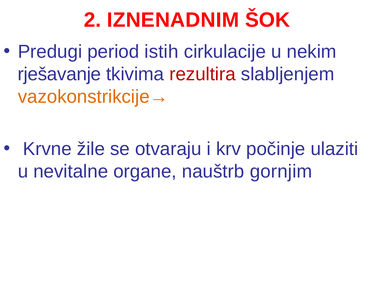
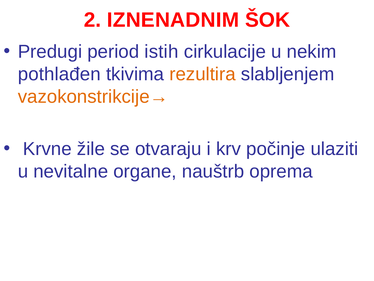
rješavanje: rješavanje -> pothlađen (59, 74)
rezultira colour: red -> orange (203, 74)
gornjim: gornjim -> oprema (281, 171)
